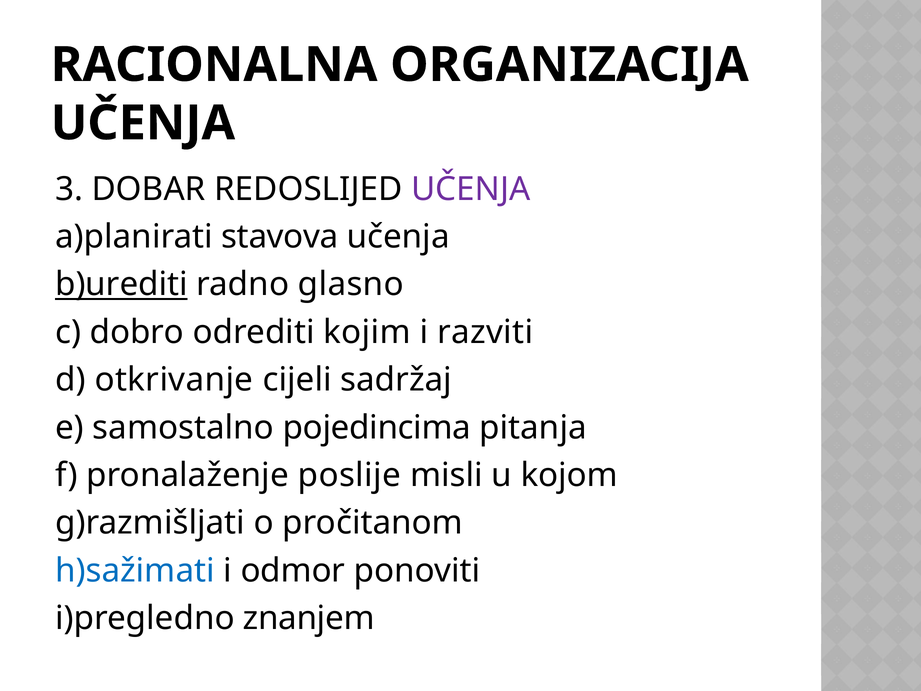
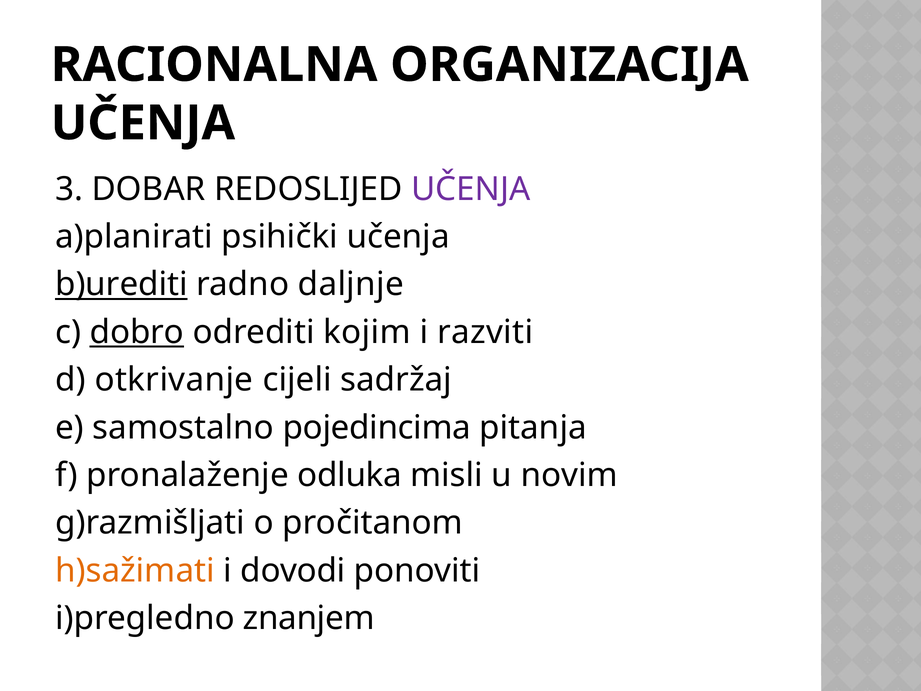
stavova: stavova -> psihički (280, 237)
glasno: glasno -> daljnje (351, 284)
dobro underline: none -> present (137, 332)
poslije: poslije -> odluka (350, 475)
kojom: kojom -> novim (569, 475)
h)sažimati colour: blue -> orange (135, 570)
odmor: odmor -> dovodi (293, 570)
